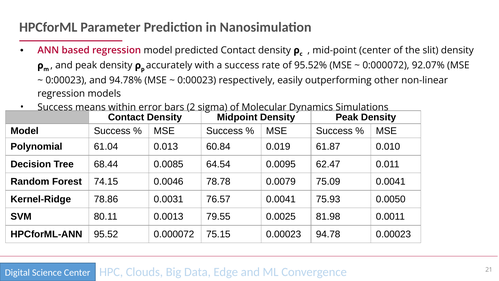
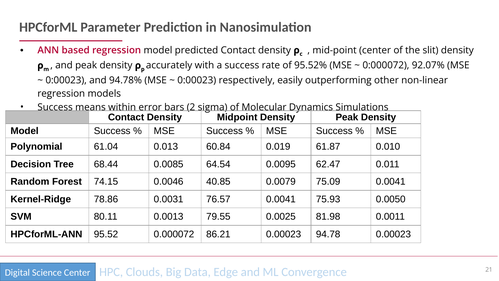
78.78: 78.78 -> 40.85 (218, 182)
75.15: 75.15 -> 86.21 (218, 234)
